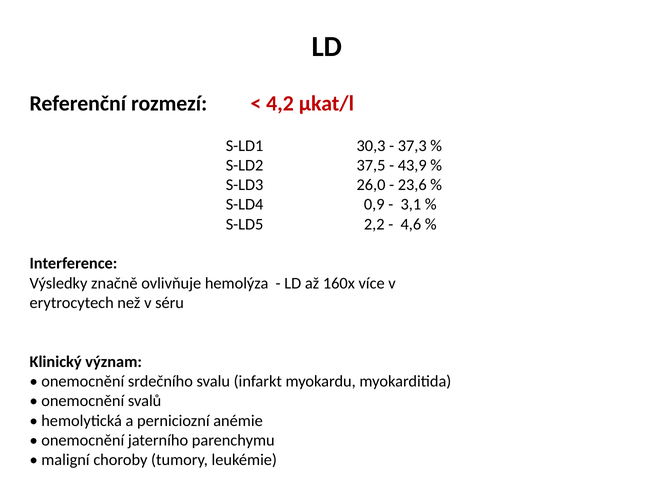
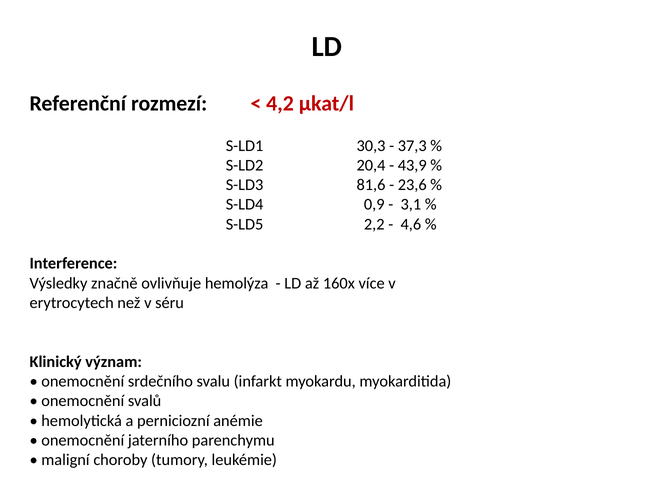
37,5: 37,5 -> 20,4 (371, 165)
26,0: 26,0 -> 81,6 (371, 185)
